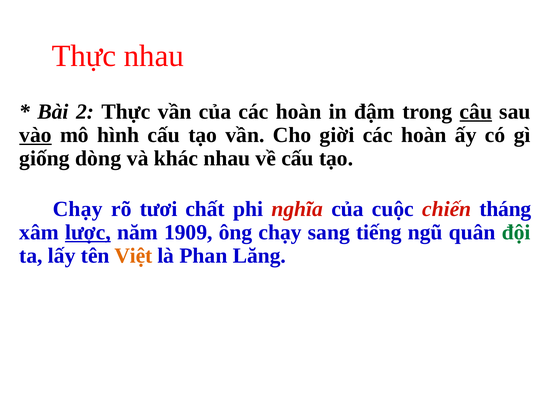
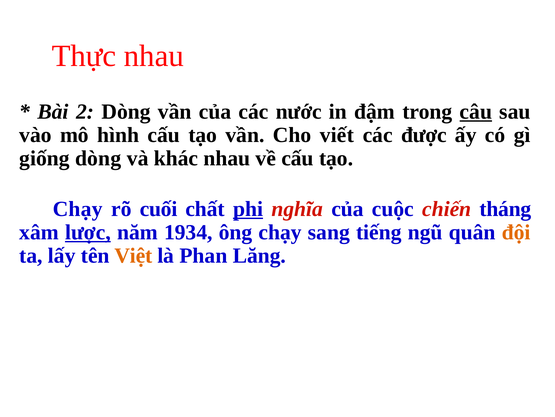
2 Thực: Thực -> Dòng (126, 111)
của các hoàn: hoàn -> nước (299, 111)
vào underline: present -> none (35, 135)
giời: giời -> viết (337, 135)
hoàn: hoàn -> được (424, 135)
tươi: tươi -> cuối (159, 209)
phi underline: none -> present (248, 209)
1909: 1909 -> 1934 (188, 232)
đội colour: green -> orange (516, 232)
